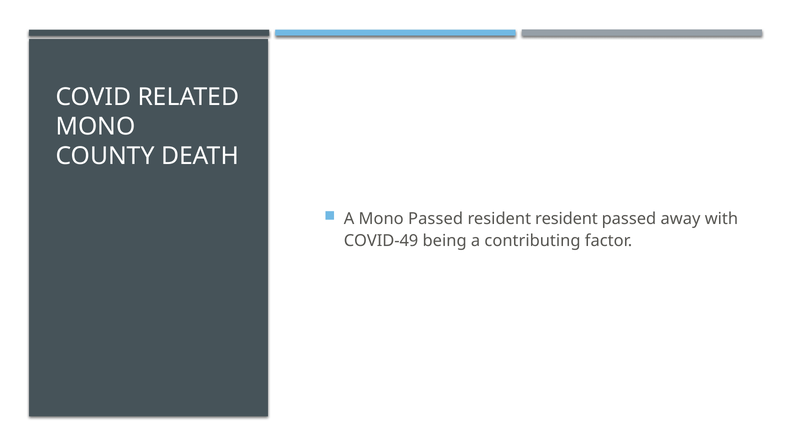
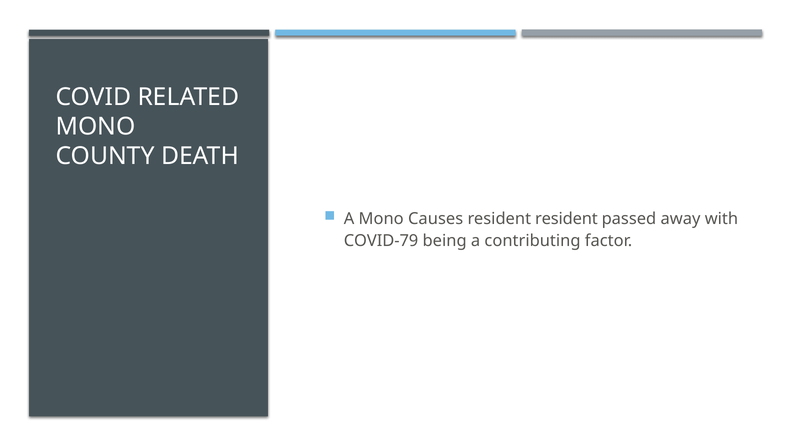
Mono Passed: Passed -> Causes (436, 219)
COVID-49: COVID-49 -> COVID-79 (381, 241)
